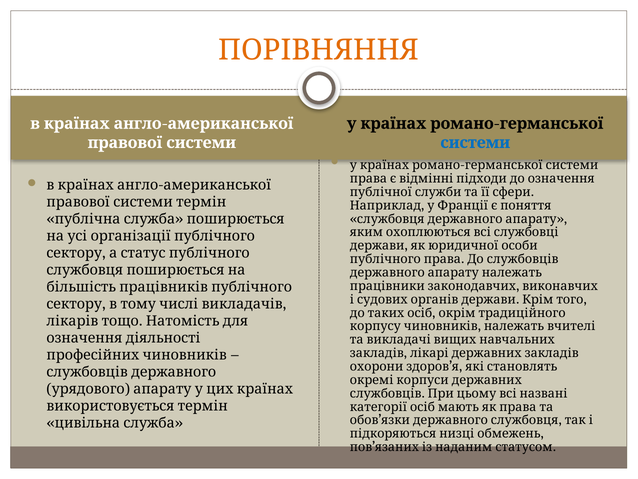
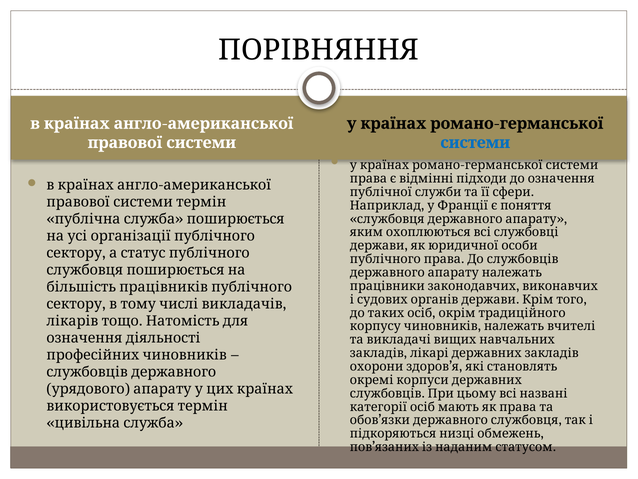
ПОРІВНЯННЯ colour: orange -> black (319, 50)
